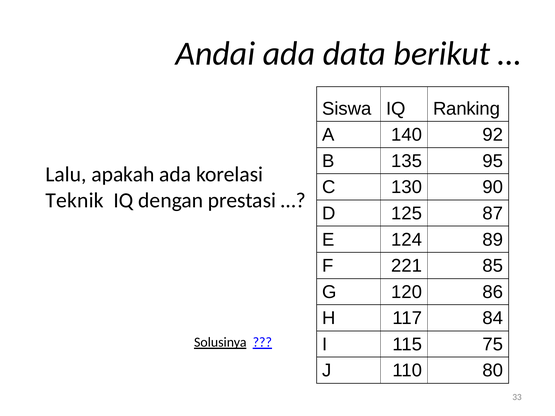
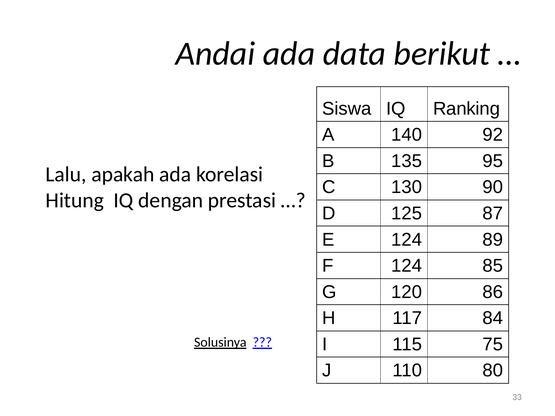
Teknik: Teknik -> Hitung (75, 200)
F 221: 221 -> 124 (407, 266)
